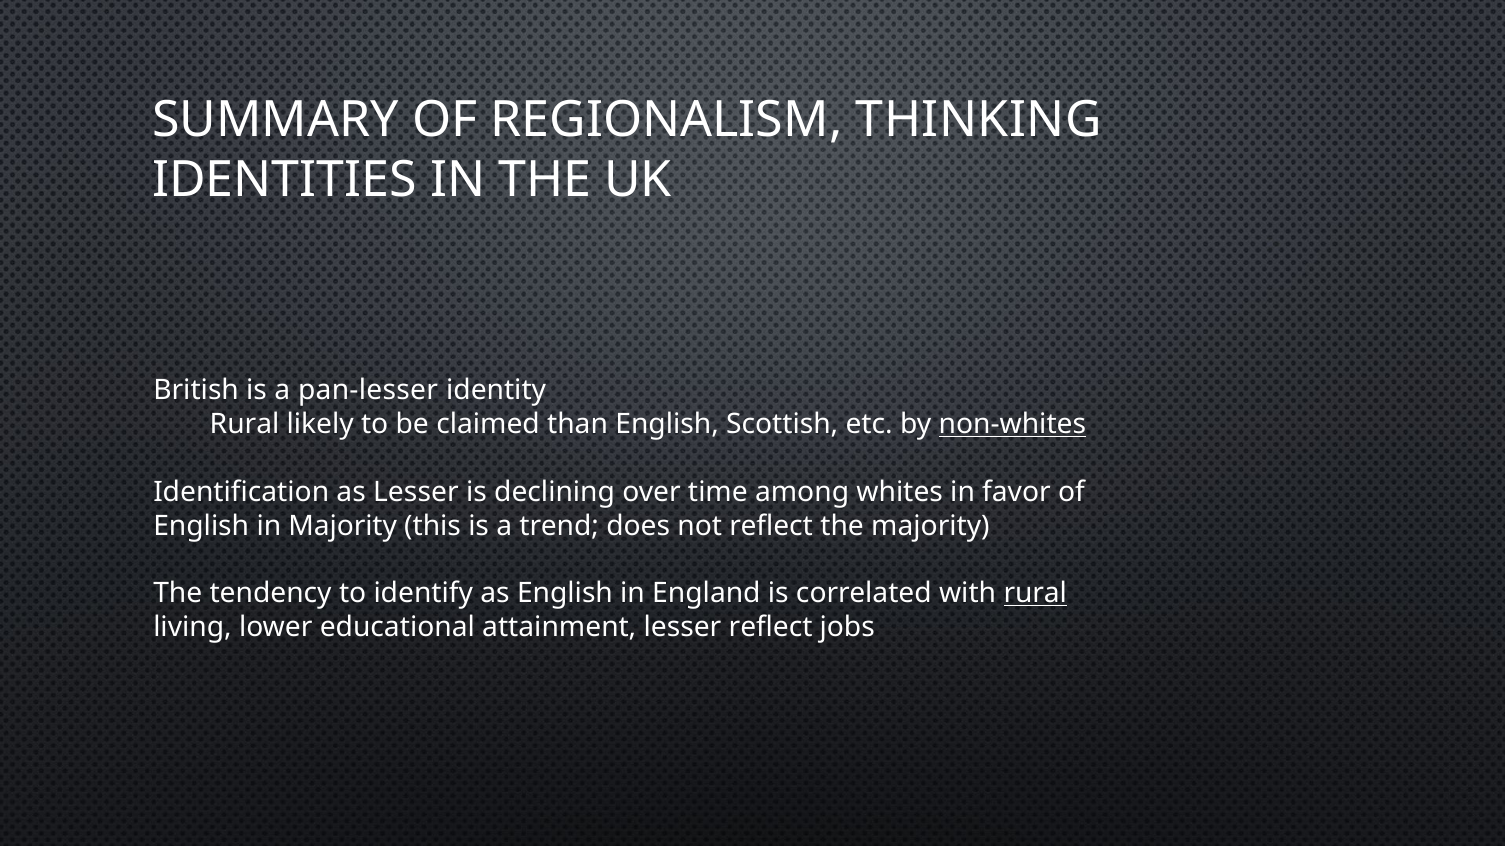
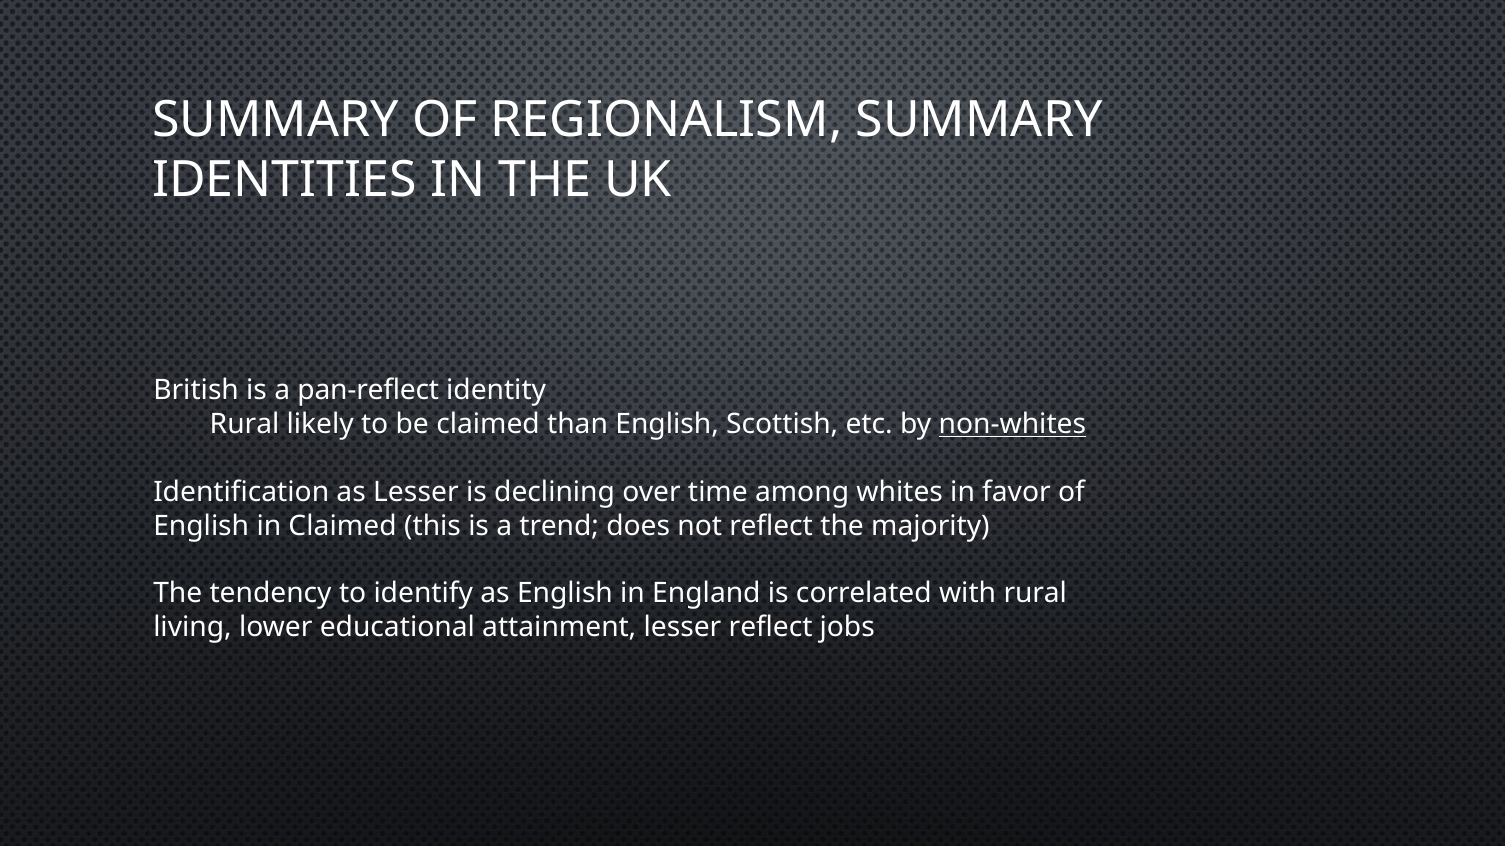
REGIONALISM THINKING: THINKING -> SUMMARY (979, 120)
pan-lesser: pan-lesser -> pan-reflect (368, 391)
in Majority: Majority -> Claimed (343, 526)
rural underline: present -> none (1035, 594)
